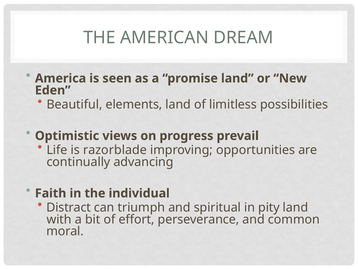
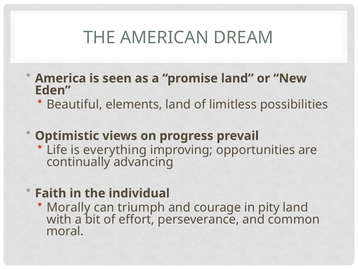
razorblade: razorblade -> everything (115, 150)
Distract: Distract -> Morally (69, 207)
spiritual: spiritual -> courage (217, 207)
